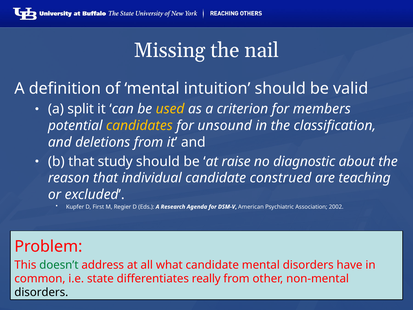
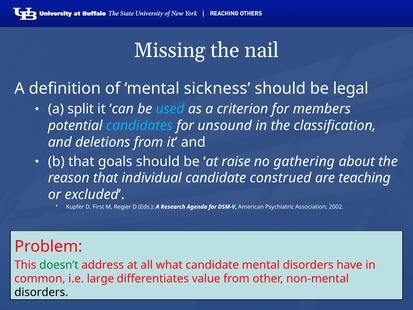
intuition: intuition -> sickness (217, 89)
valid: valid -> legal (351, 89)
used colour: yellow -> light blue (170, 109)
candidates colour: yellow -> light blue (139, 126)
study: study -> goals (115, 161)
diagnostic: diagnostic -> gathering (304, 161)
state: state -> large (100, 278)
really: really -> value (206, 278)
